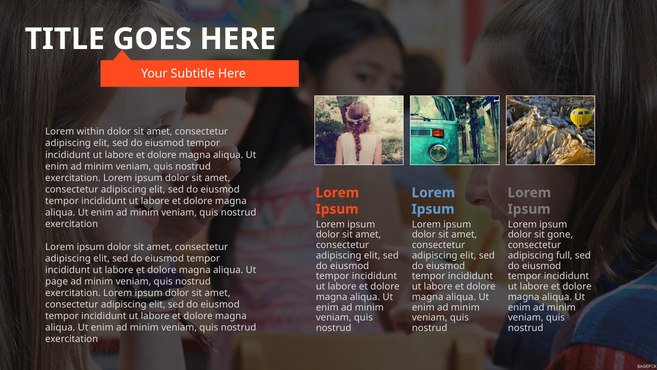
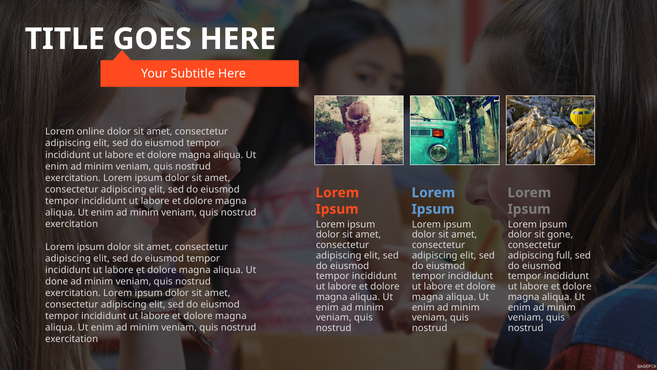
within: within -> online (91, 132)
page: page -> done (57, 281)
